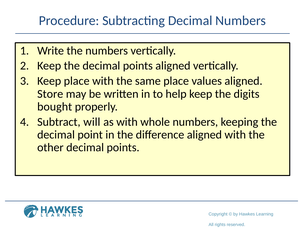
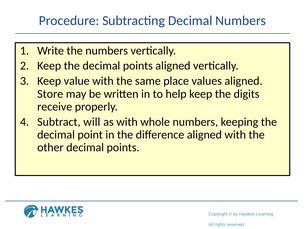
Keep place: place -> value (77, 81)
bought: bought -> receive (55, 107)
